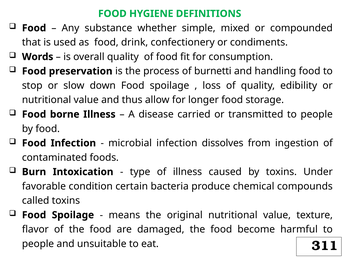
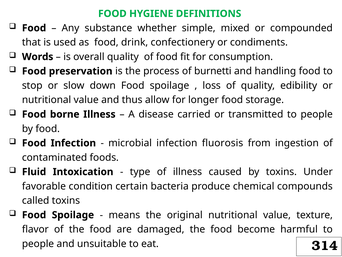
dissolves: dissolves -> fluorosis (223, 143)
Burn: Burn -> Fluid (34, 172)
311: 311 -> 314 (325, 245)
